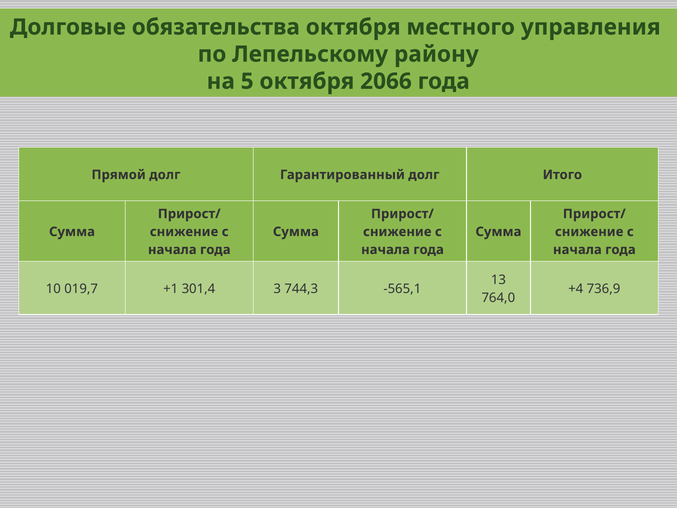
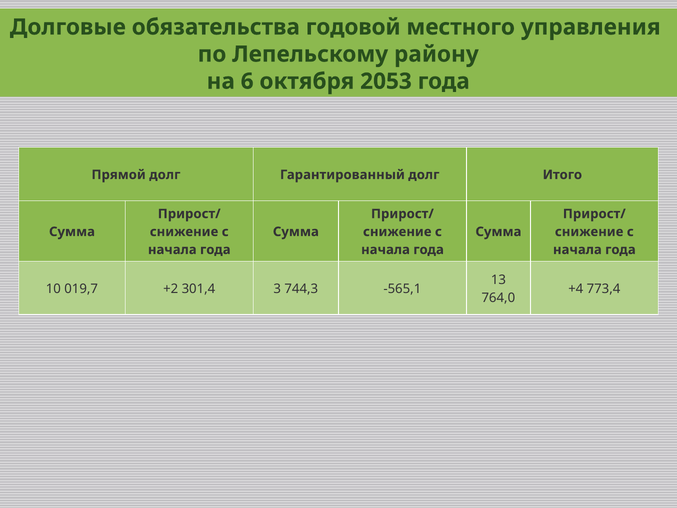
обязательства октября: октября -> годовой (353, 27)
5: 5 -> 6 (247, 81)
2066: 2066 -> 2053 (386, 81)
+1: +1 -> +2 (171, 289)
736,9: 736,9 -> 773,4 (603, 289)
